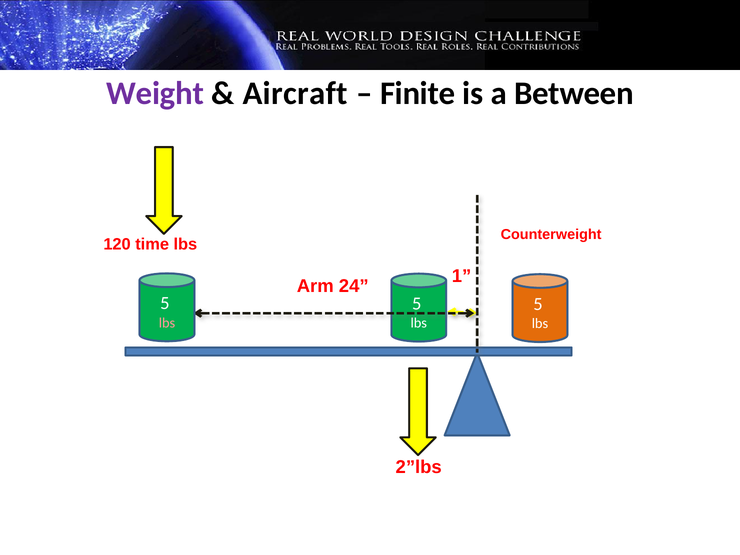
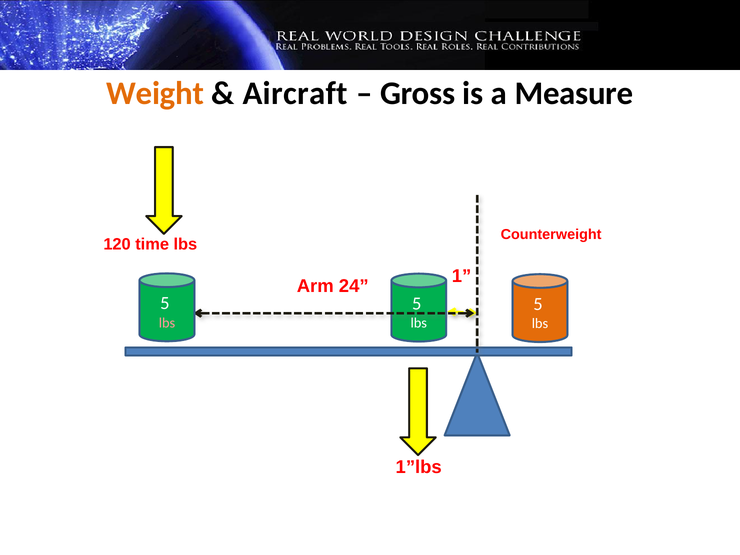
Weight colour: purple -> orange (155, 94)
Finite: Finite -> Gross (418, 94)
Between: Between -> Measure (574, 94)
2”lbs: 2”lbs -> 1”lbs (419, 467)
